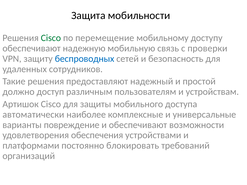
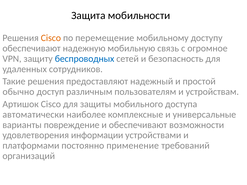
Cisco colour: green -> orange (51, 38)
проверки: проверки -> огромное (207, 48)
должно: должно -> обычно (18, 92)
обеспечения: обеспечения -> информации (97, 135)
блокировать: блокировать -> применение (133, 146)
